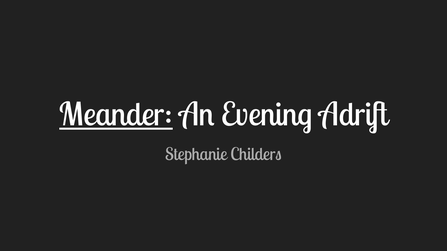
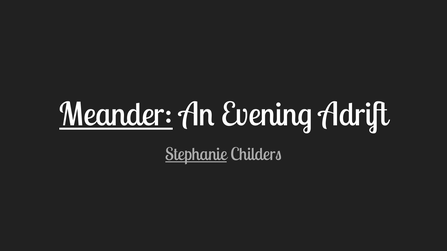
Stephanie underline: none -> present (196, 155)
